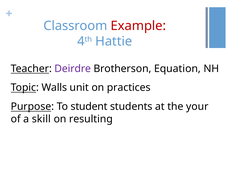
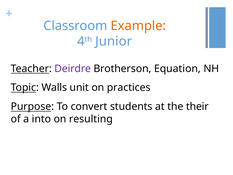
Example colour: red -> orange (138, 26)
Hattie: Hattie -> Junior (114, 41)
student: student -> convert (89, 106)
your: your -> their (197, 106)
skill: skill -> into (41, 119)
